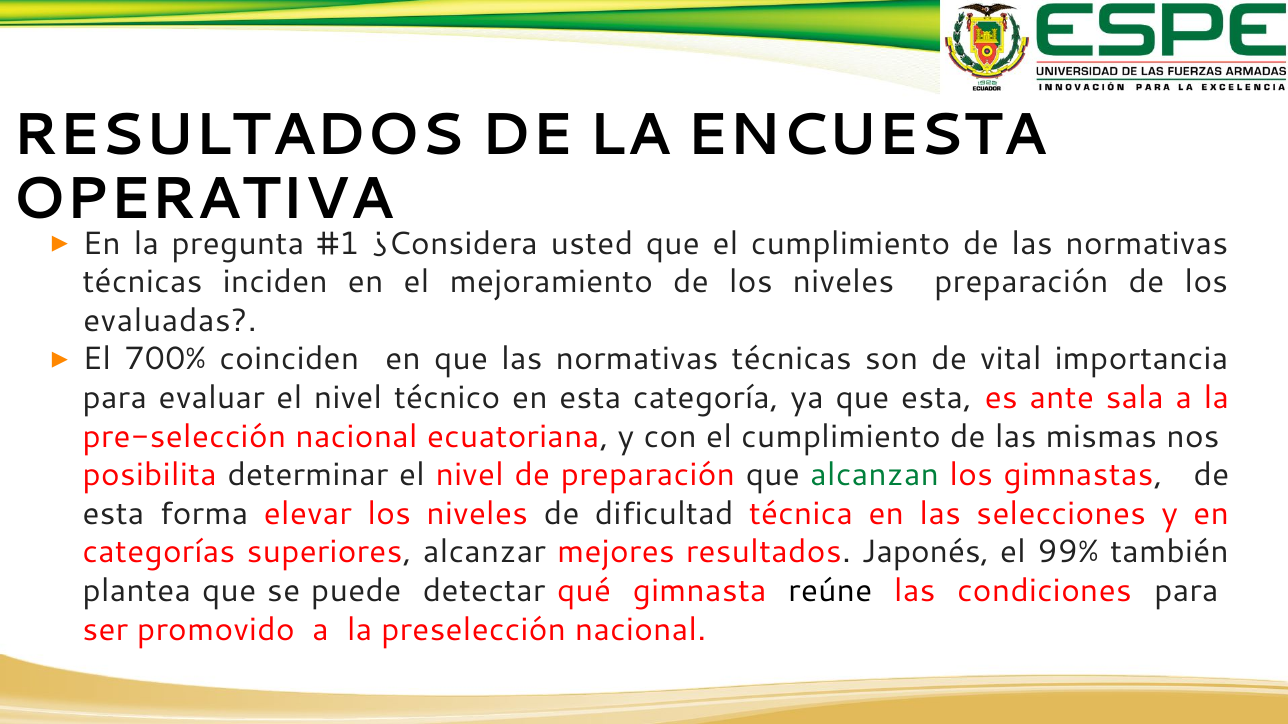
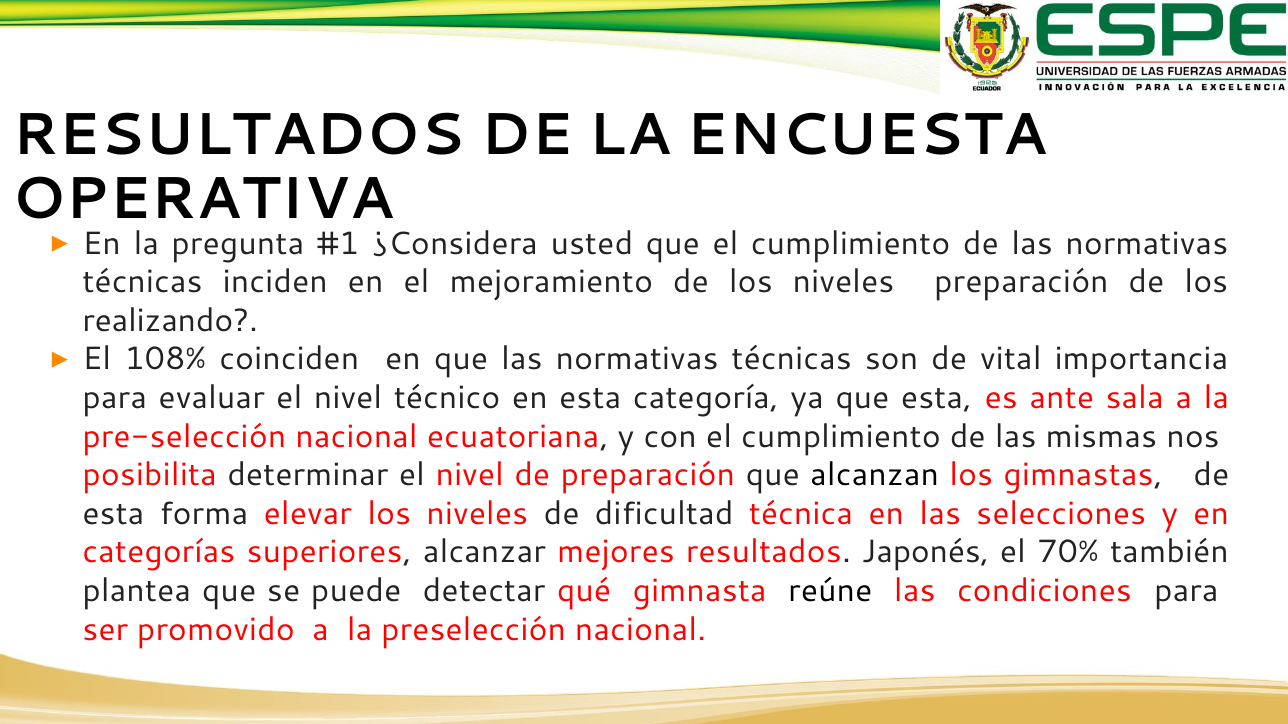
evaluadas: evaluadas -> realizando (170, 321)
700%: 700% -> 108% (165, 360)
alcanzan colour: green -> black (875, 475)
99%: 99% -> 70% (1068, 553)
